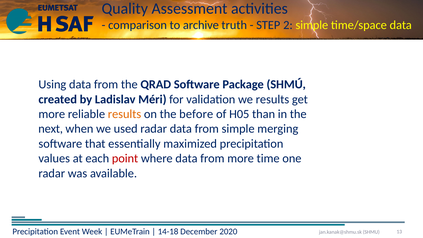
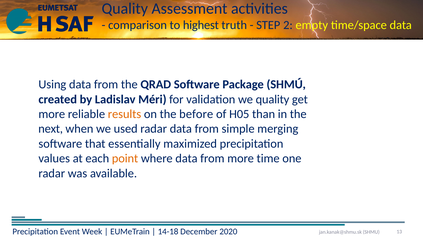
archive: archive -> highest (201, 25)
2 simple: simple -> empty (312, 25)
we results: results -> quality (273, 99)
point colour: red -> orange (125, 159)
